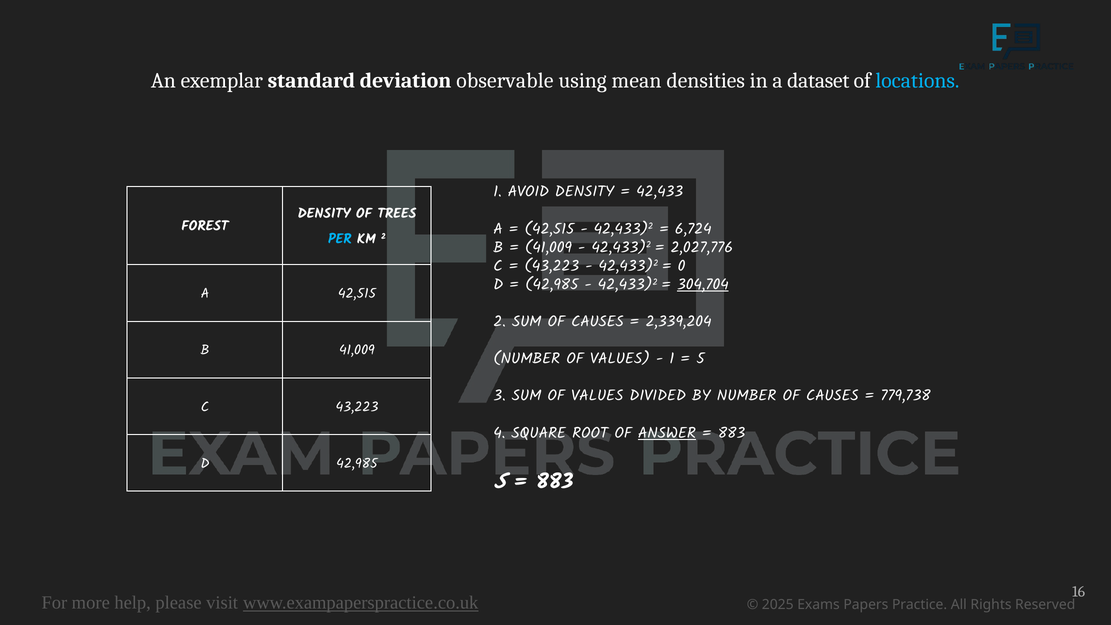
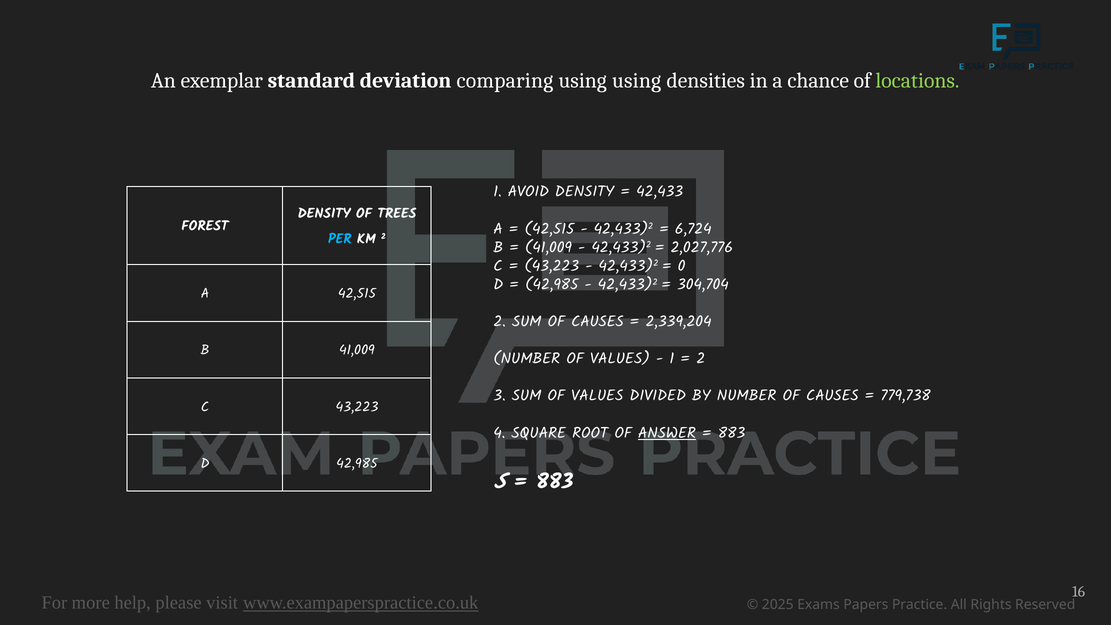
observable: observable -> comparing (505, 80)
using mean: mean -> using (637, 80)
dataset: dataset -> chance (818, 80)
locations colour: light blue -> light green (917, 80)
304,704 underline: present -> none (703, 285)
5: 5 -> 2 (701, 359)
